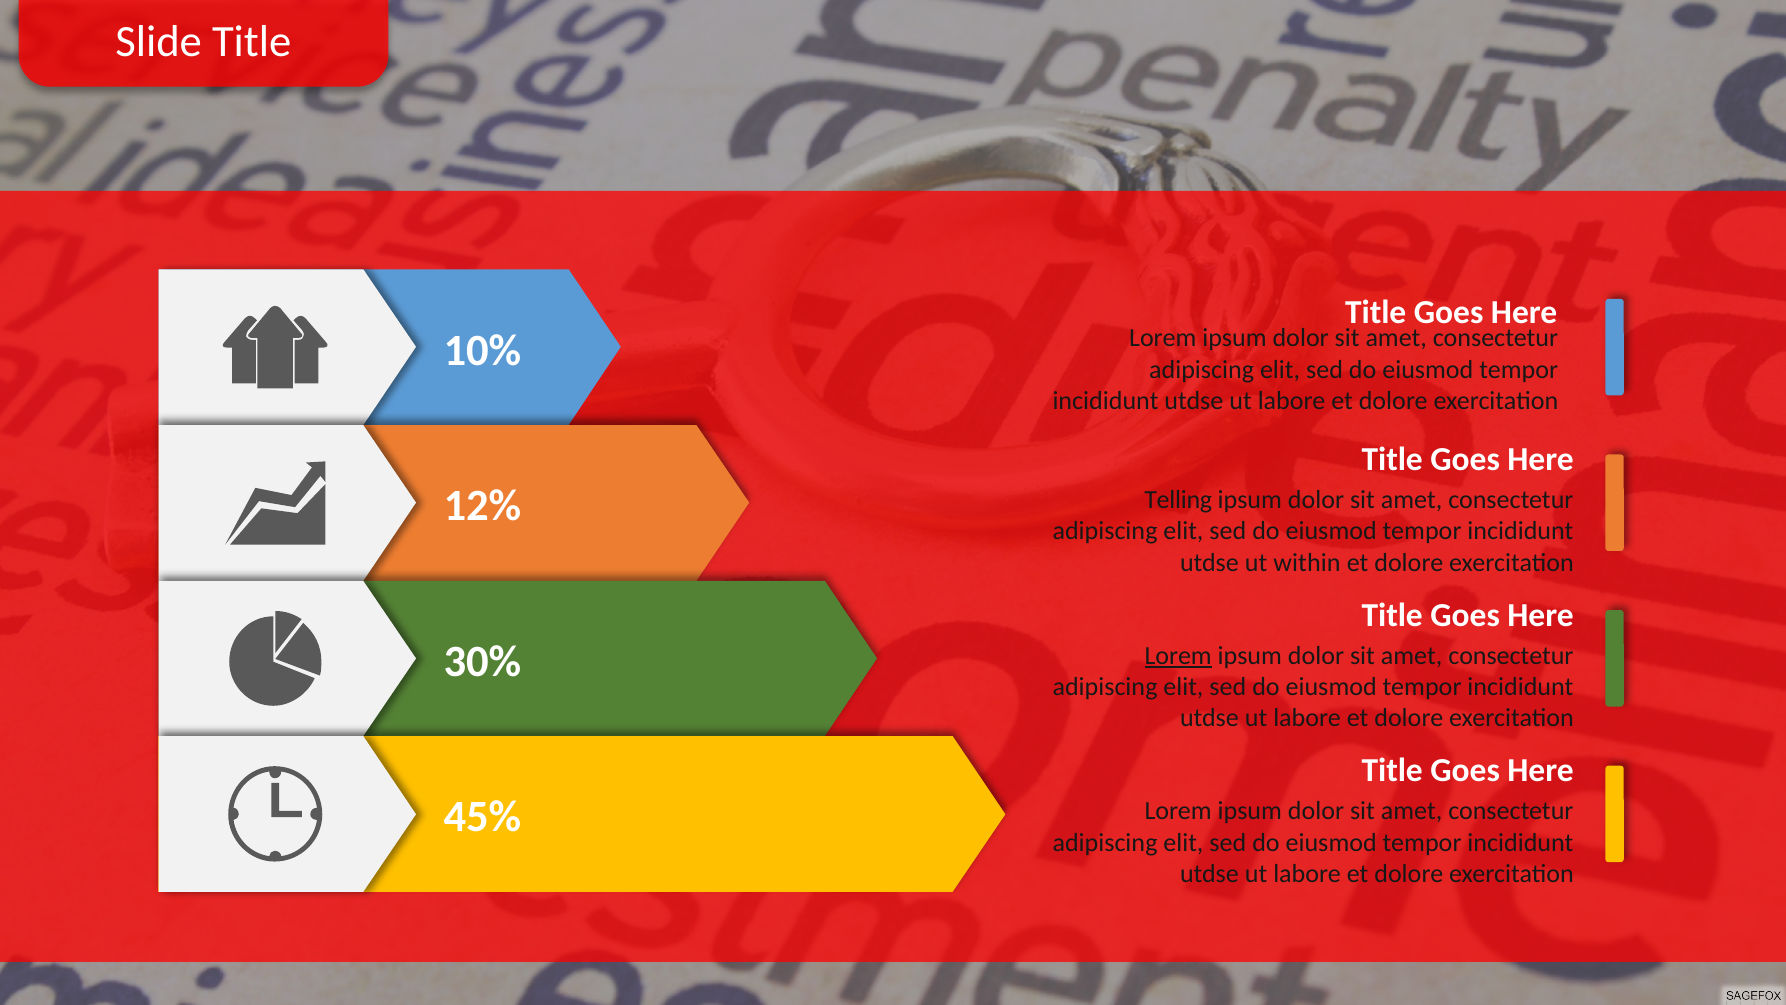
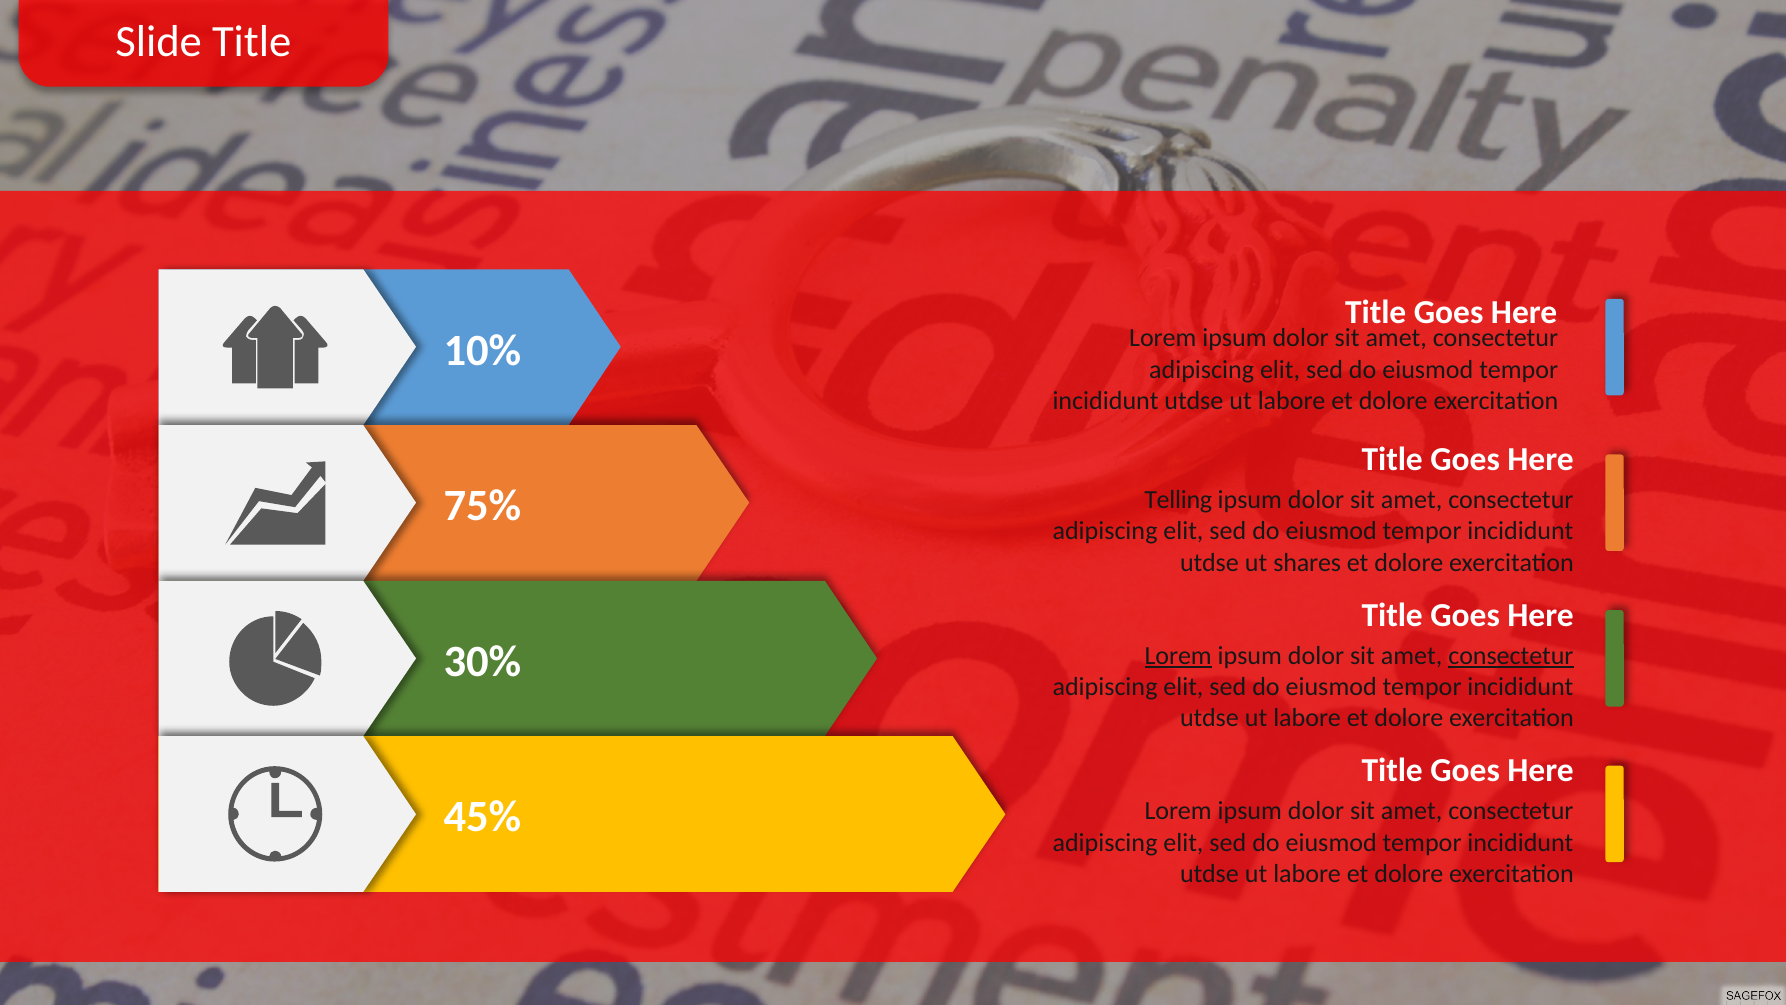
12%: 12% -> 75% (482, 506)
within: within -> shares (1307, 562)
consectetur underline: none -> present (1511, 655)
